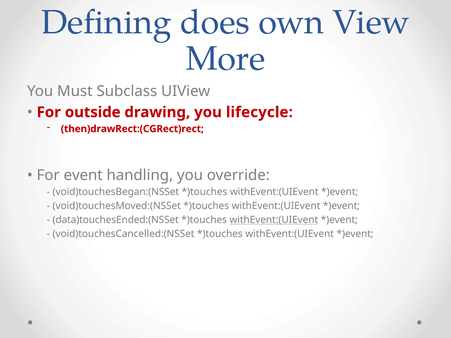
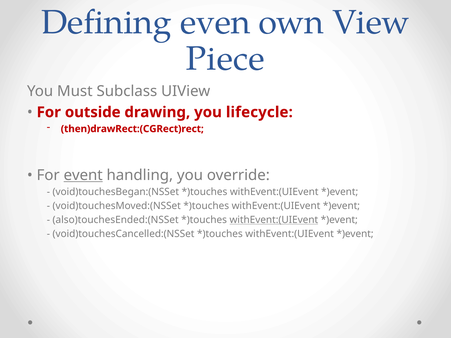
does: does -> even (215, 22)
More: More -> Piece (225, 59)
event underline: none -> present (83, 175)
data)touchesEnded:(NSSet: data)touchesEnded:(NSSet -> also)touchesEnded:(NSSet (116, 220)
